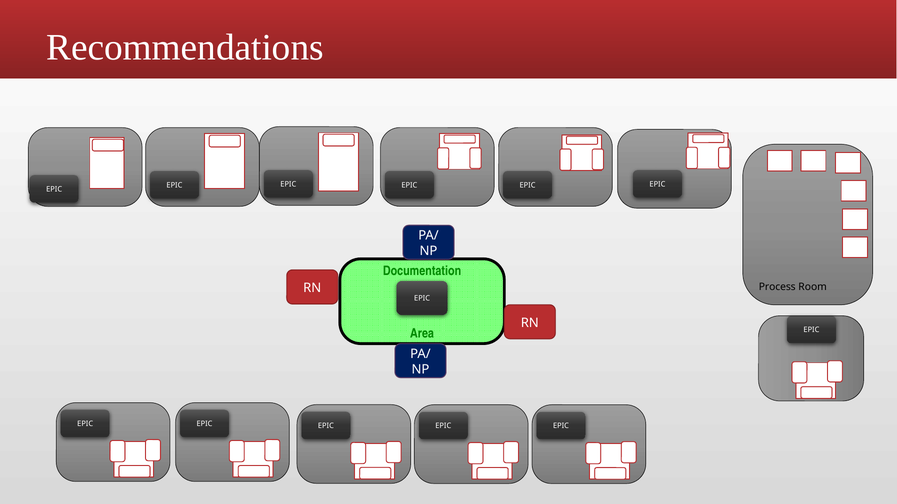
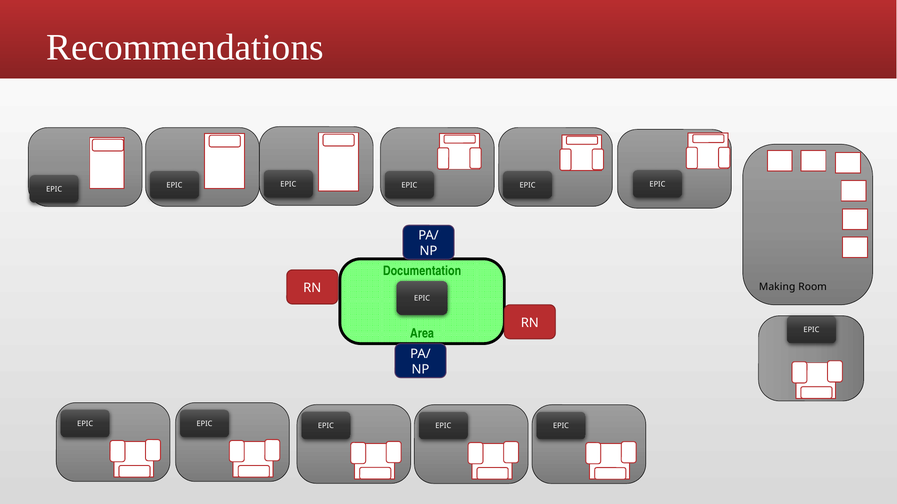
Process: Process -> Making (777, 287)
